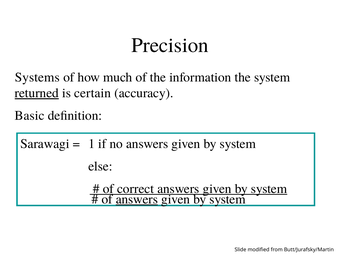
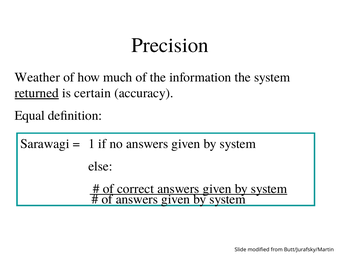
Systems: Systems -> Weather (37, 77)
Basic: Basic -> Equal (30, 116)
answers underline: present -> none (137, 199)
